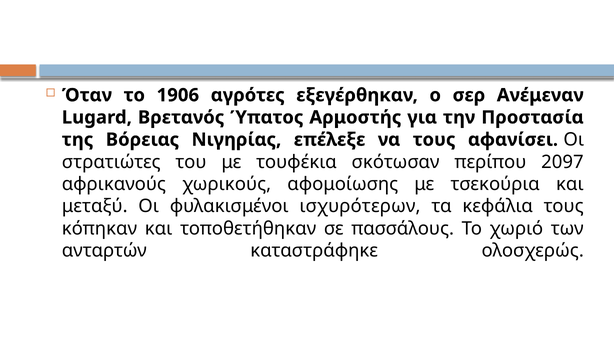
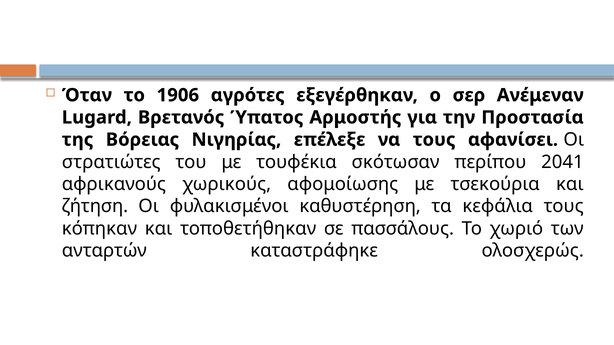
2097: 2097 -> 2041 (562, 162)
μεταξύ: μεταξύ -> ζήτηση (95, 207)
ισχυρότερων: ισχυρότερων -> καθυστέρηση (360, 207)
